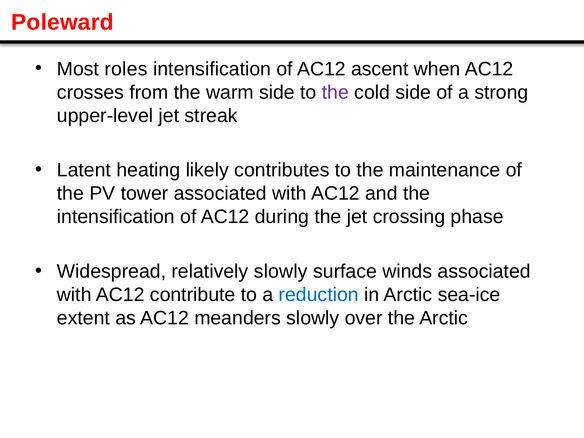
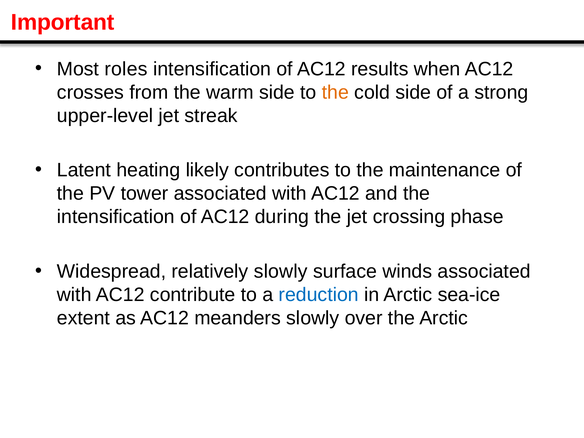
Poleward: Poleward -> Important (63, 22)
ascent: ascent -> results (380, 69)
the colour: purple -> orange (335, 92)
